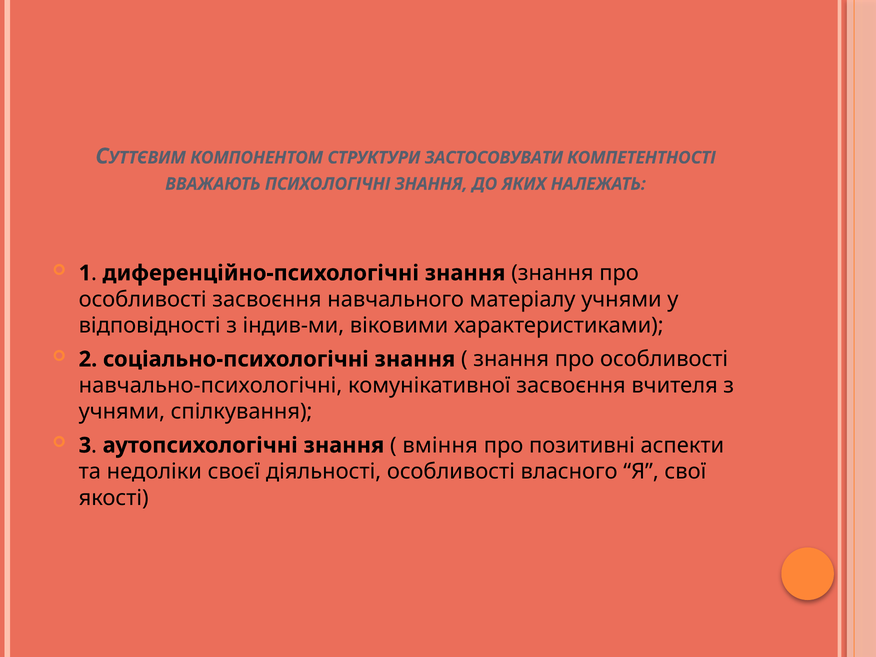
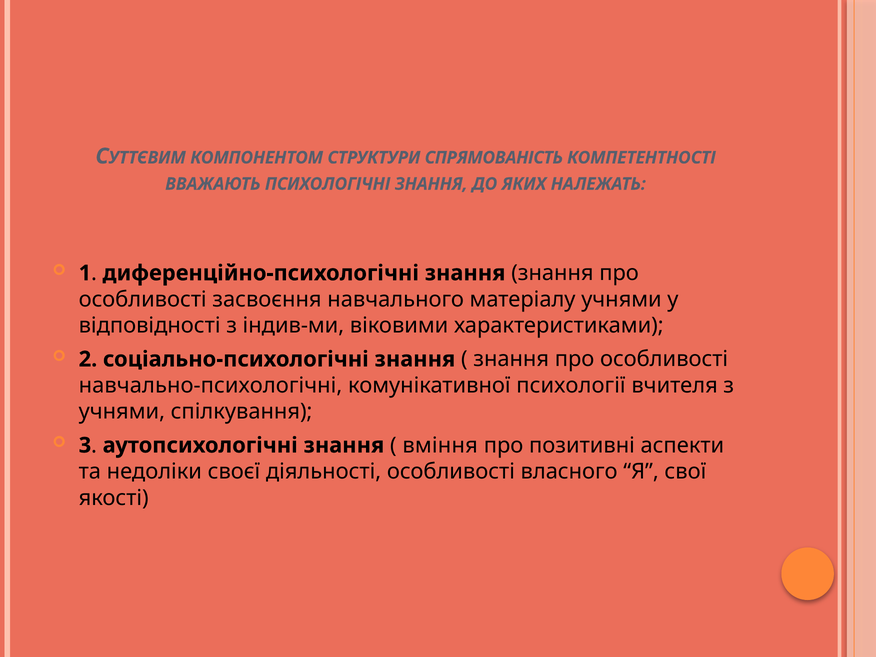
ЗАСТОСОВУВАТИ: ЗАСТОСОВУВАТИ -> СПРЯМОВАНІСТЬ (494, 158)
комунікативної засвоєння: засвоєння -> психології (571, 385)
